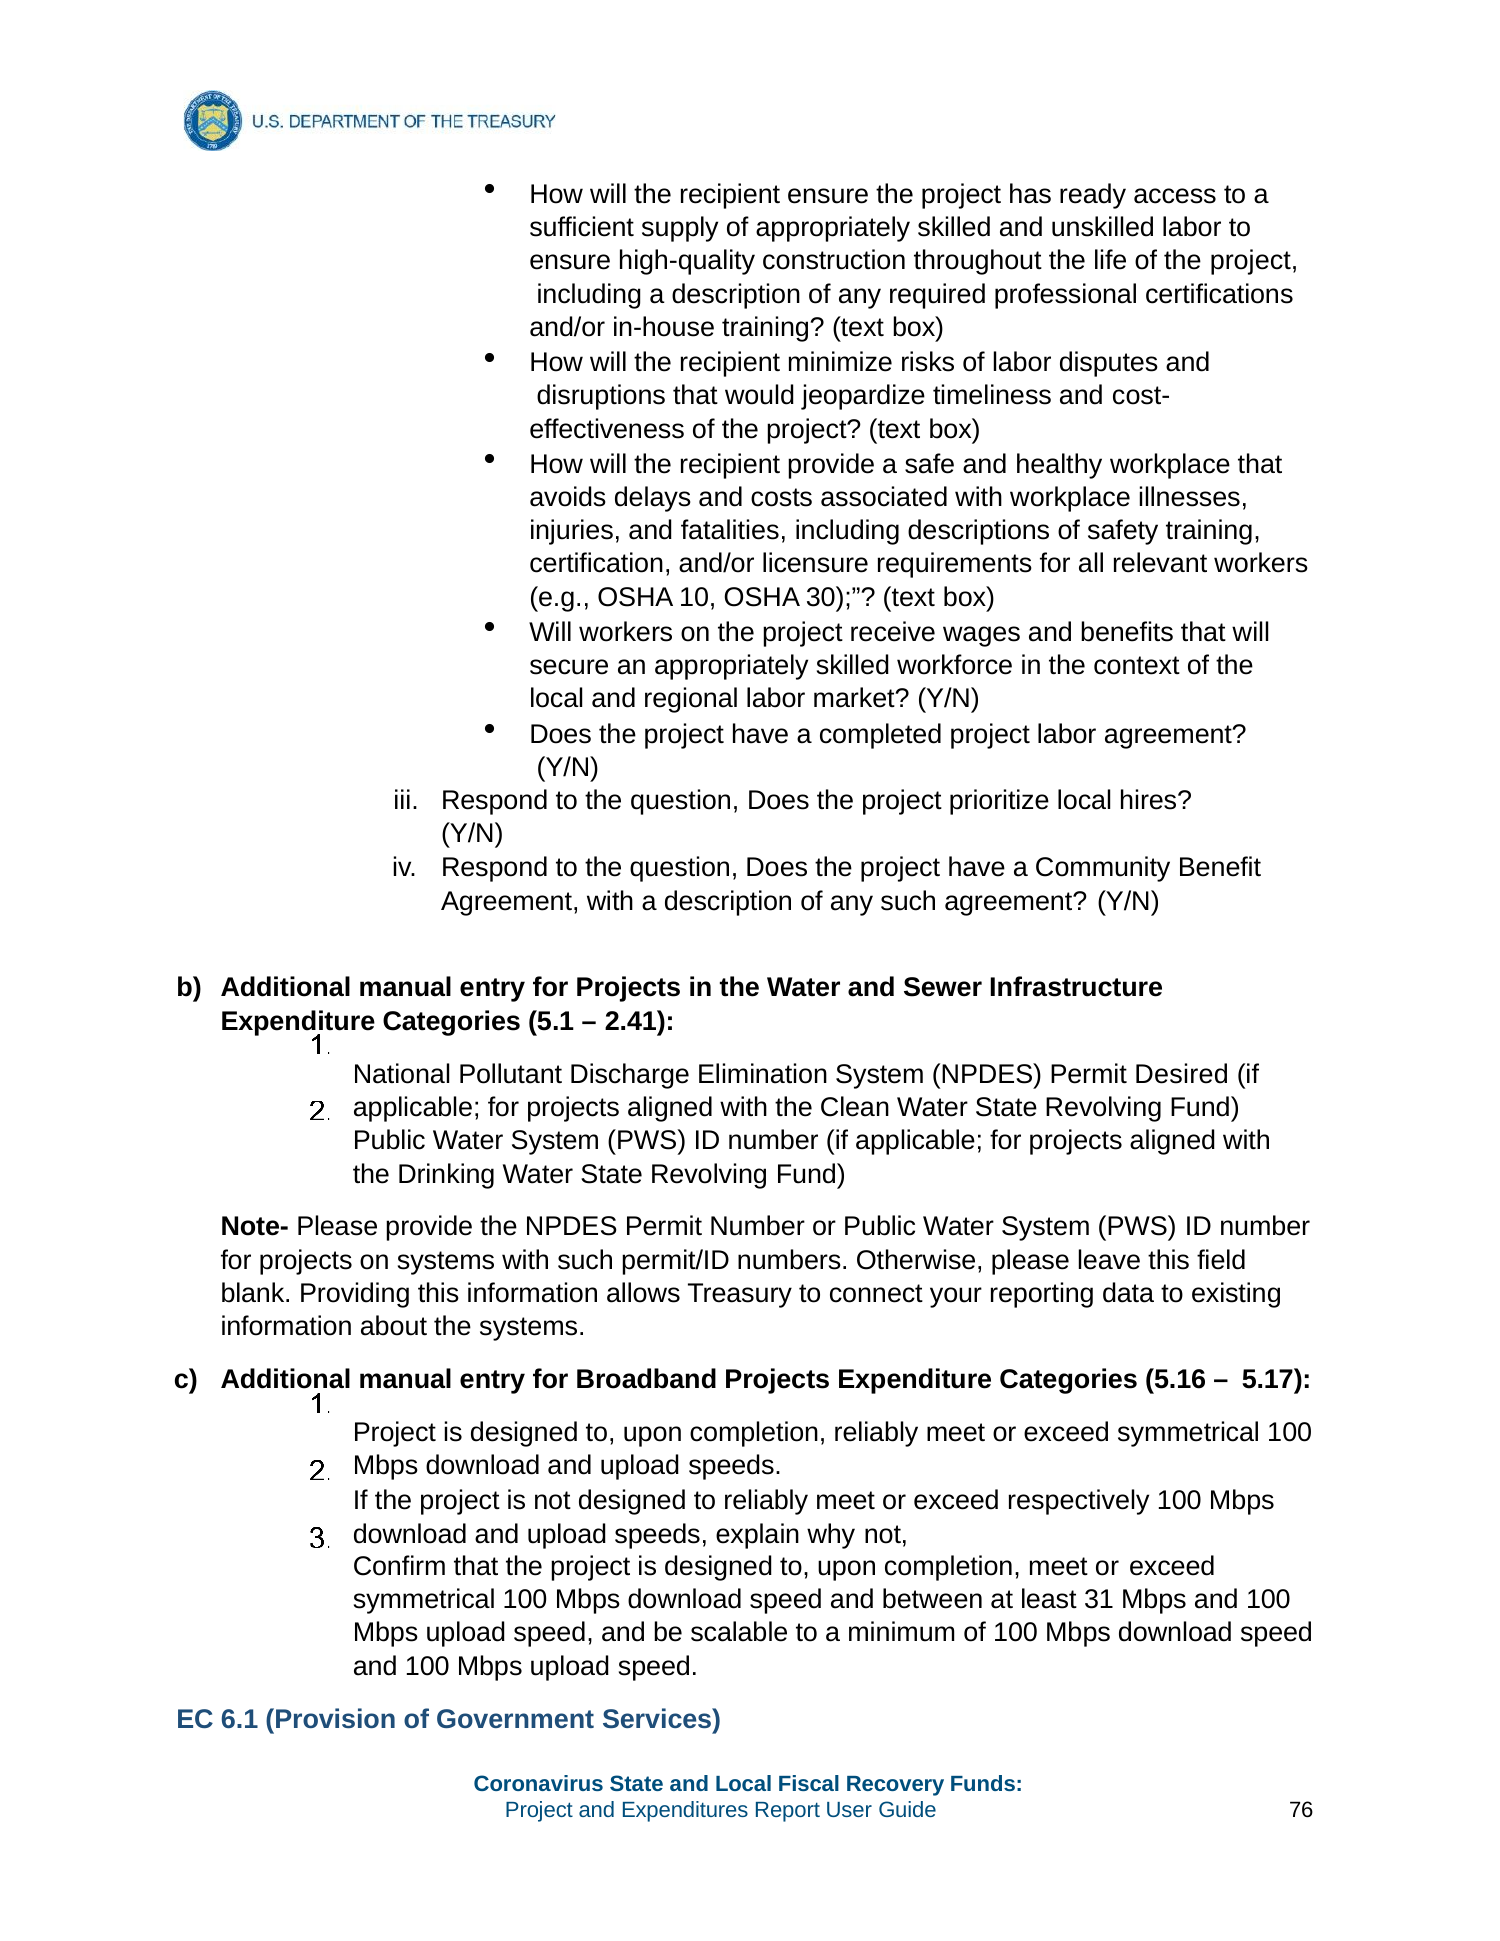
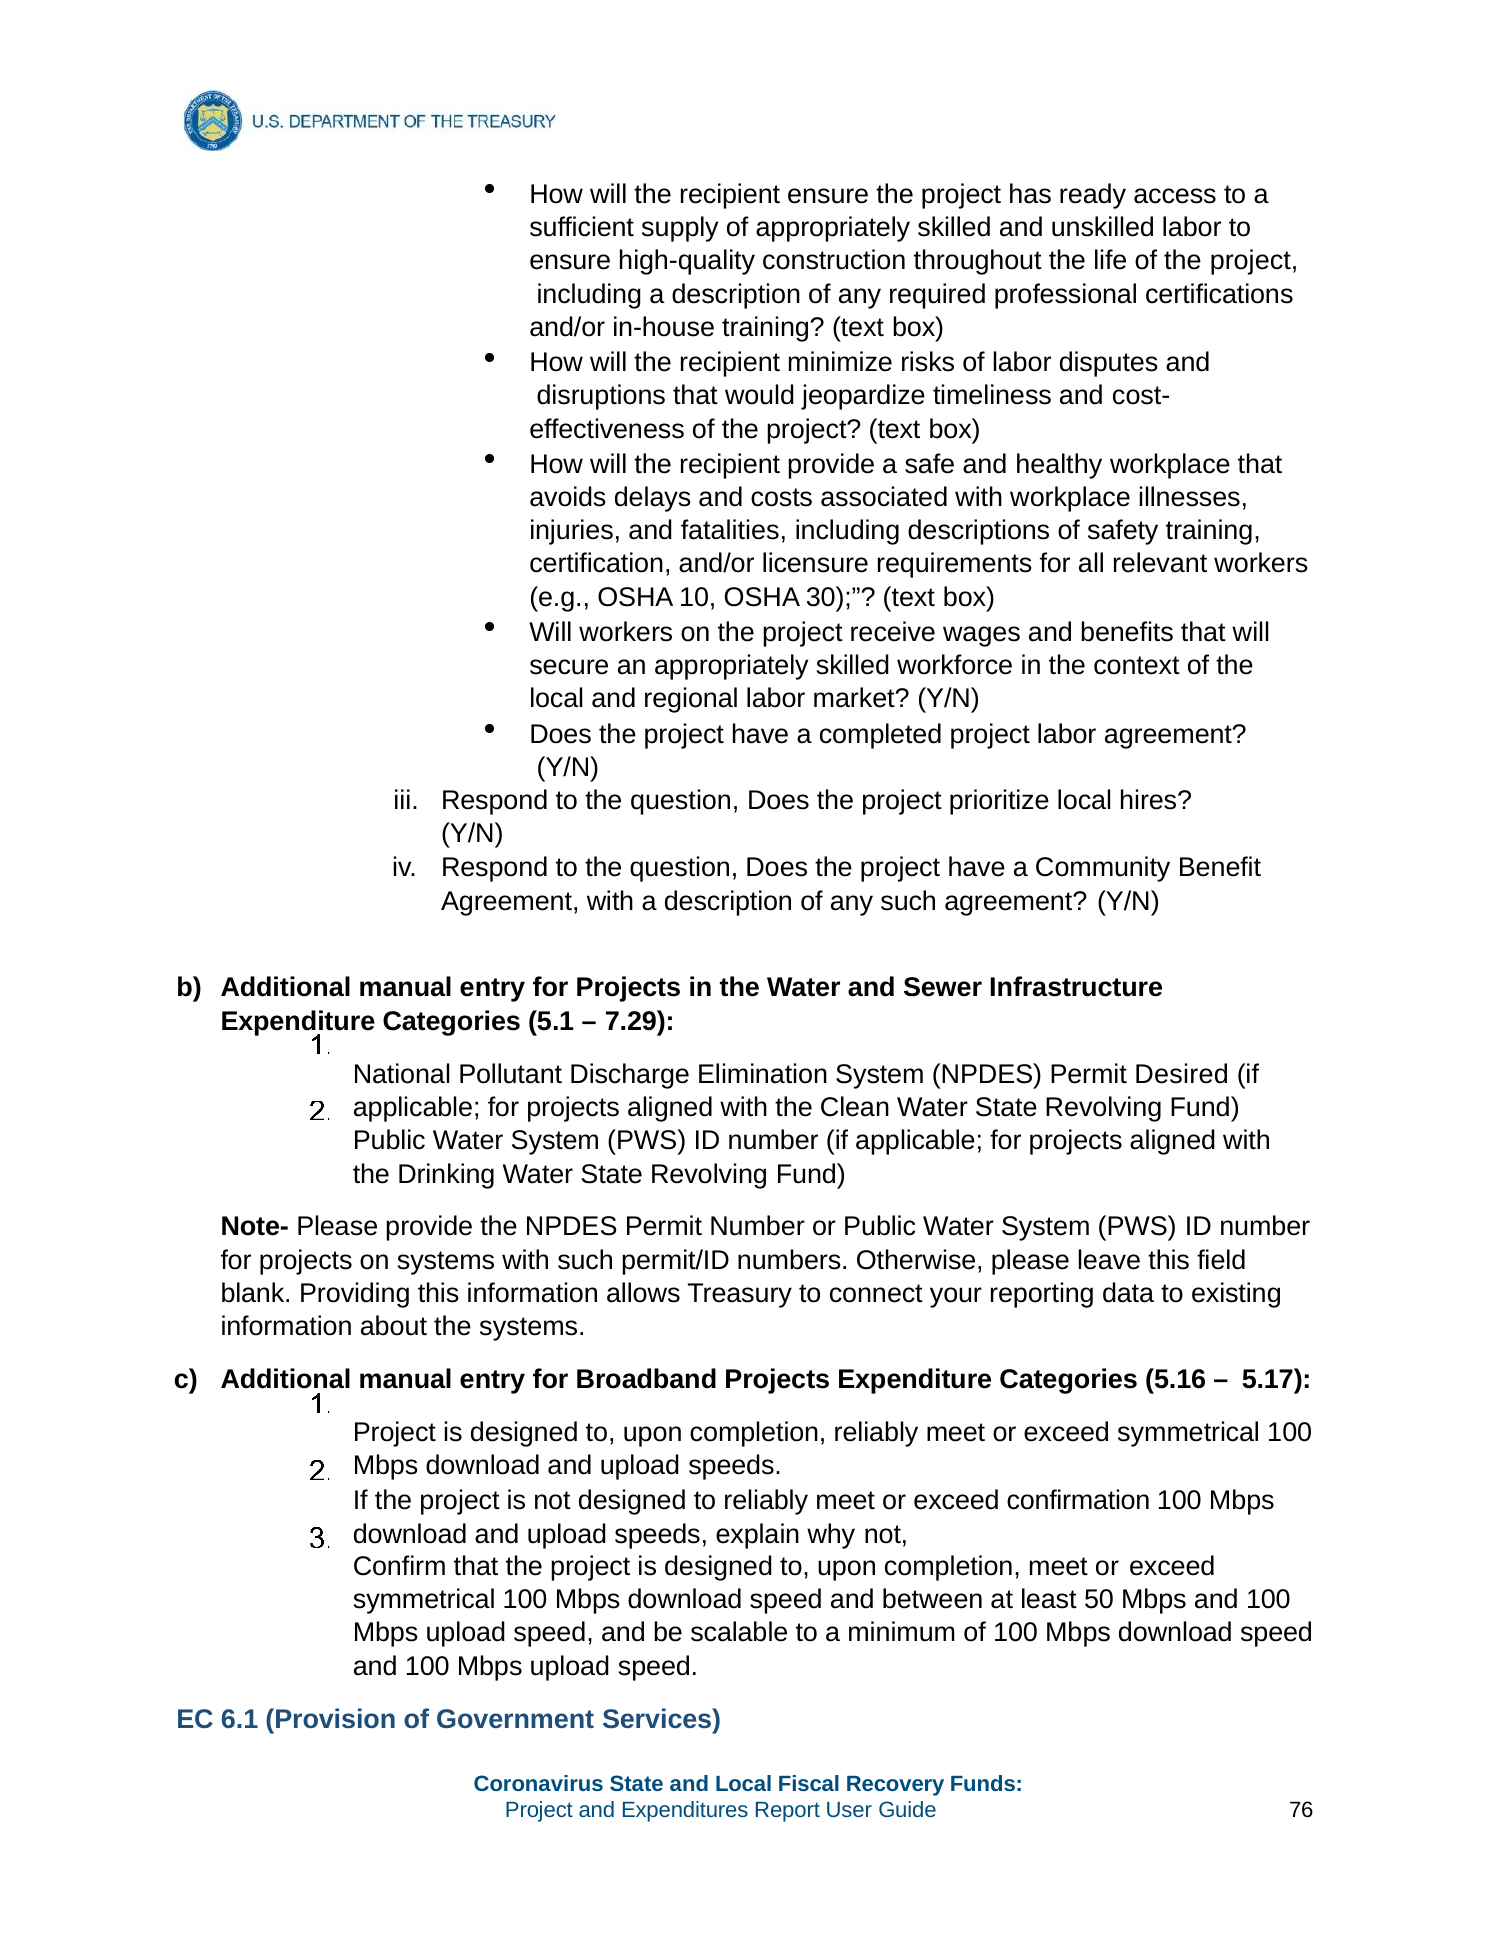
2.41: 2.41 -> 7.29 (640, 1021)
respectively: respectively -> confirmation (1079, 1501)
31: 31 -> 50 (1099, 1600)
